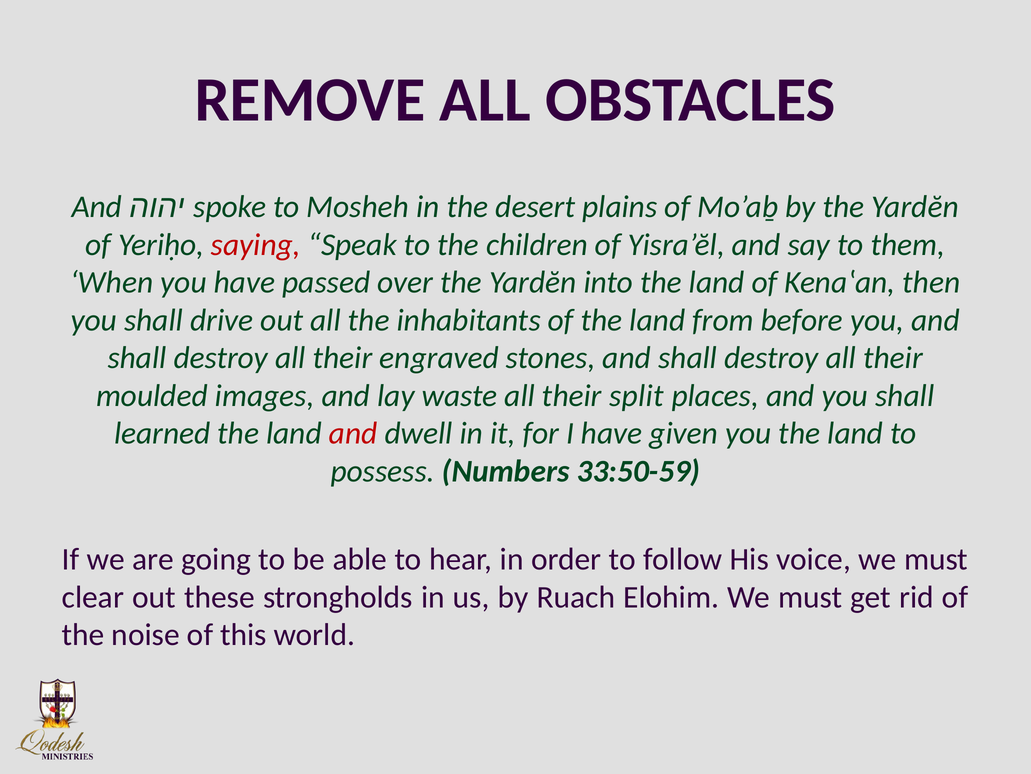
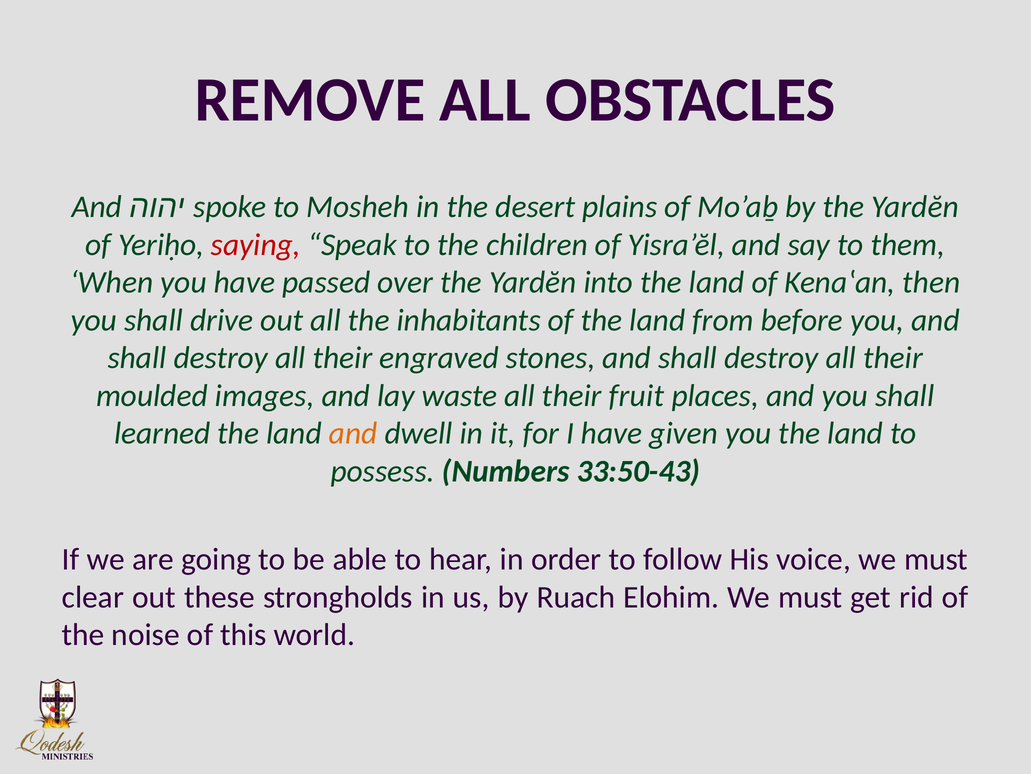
split: split -> fruit (636, 395)
and colour: red -> orange (353, 433)
33:50-59: 33:50-59 -> 33:50-43 (638, 471)
